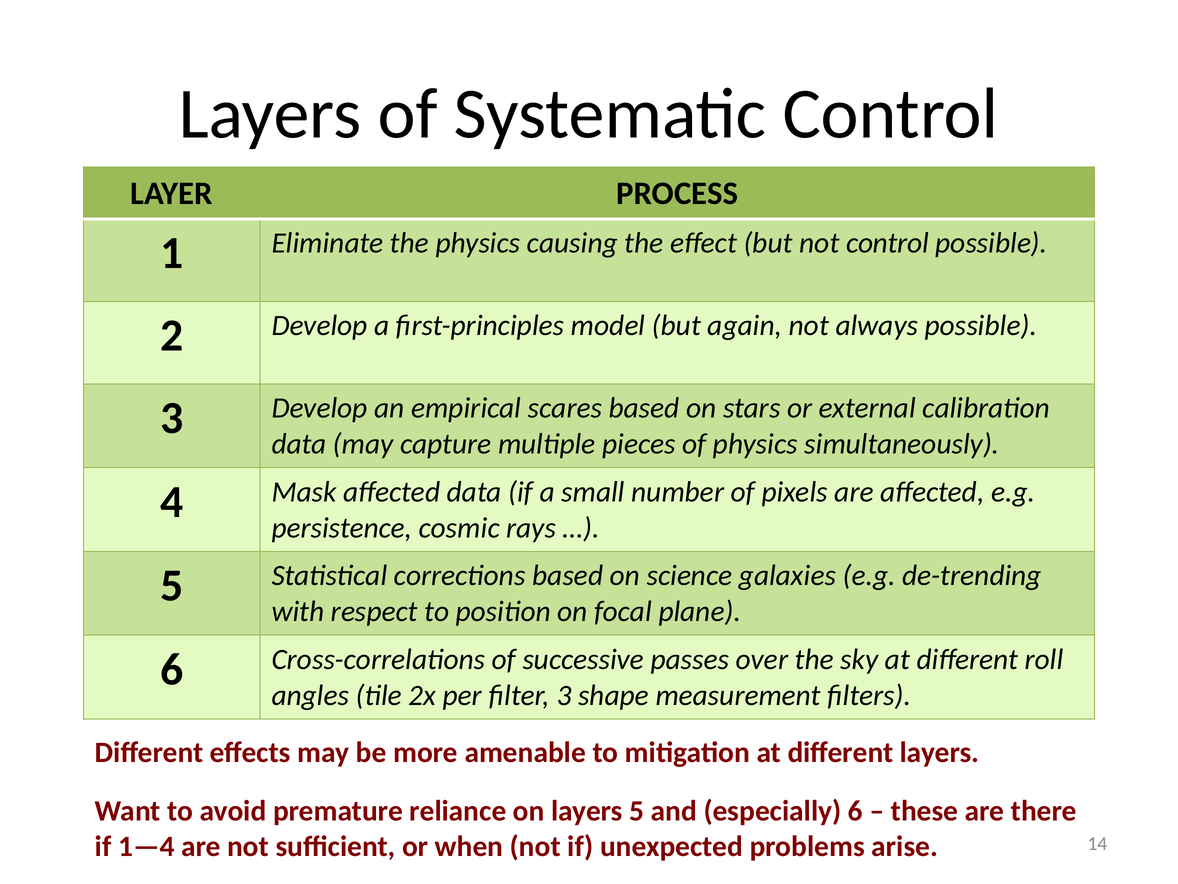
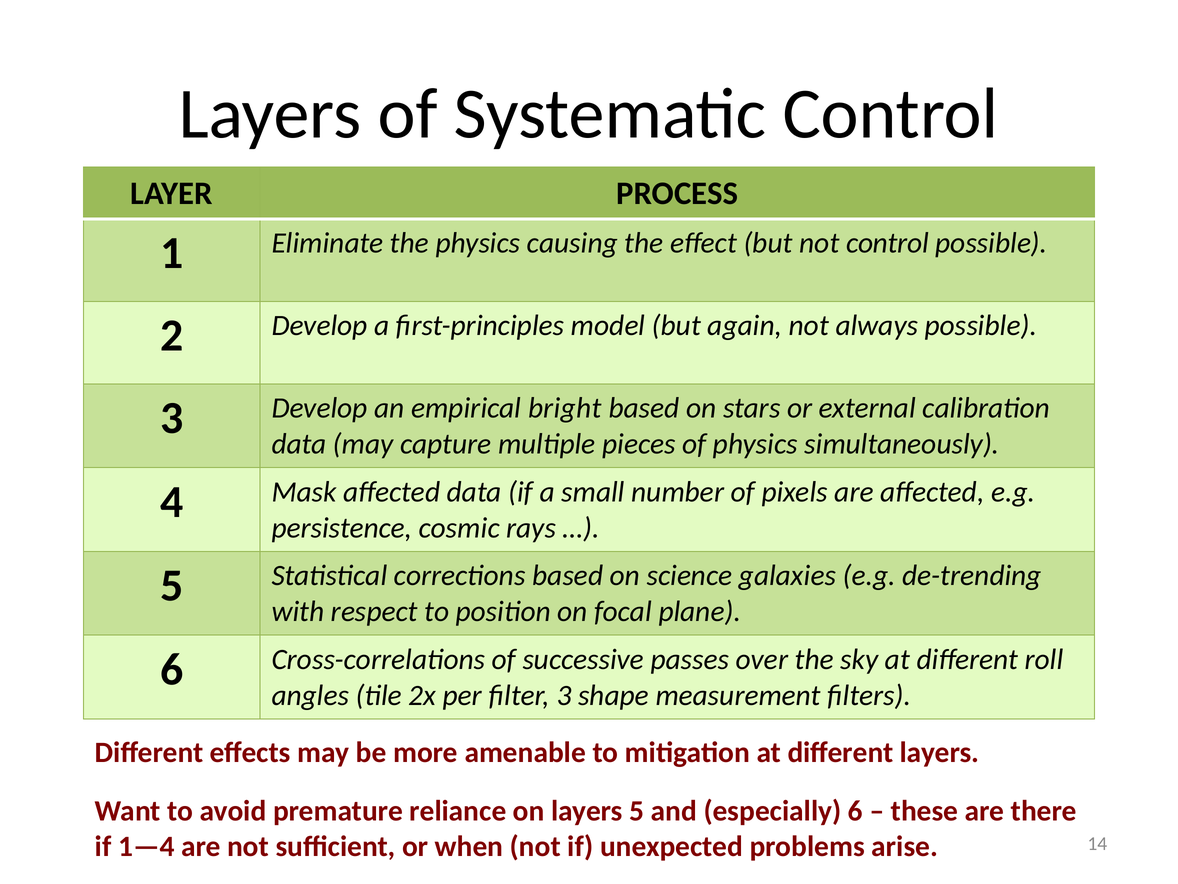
scares: scares -> bright (565, 408)
